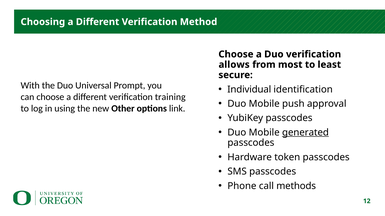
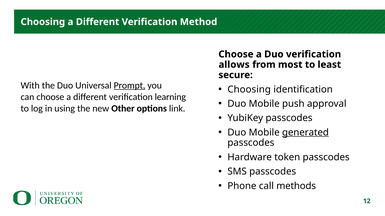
Prompt underline: none -> present (130, 86)
Individual: Individual -> Choosing (249, 90)
training: training -> learning (170, 97)
